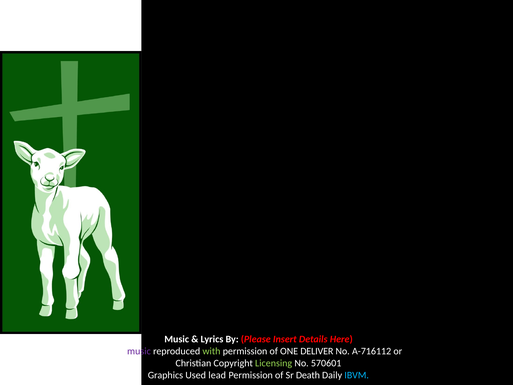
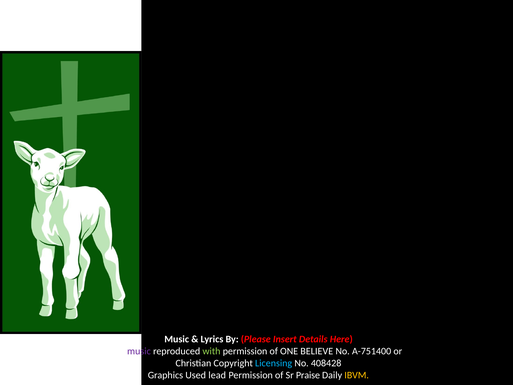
DELIVER: DELIVER -> BELIEVE (317, 351)
A-716112: A-716112 -> A-751400 (372, 351)
Licensing colour: light green -> light blue (274, 363)
570601: 570601 -> 408428 (326, 363)
Death: Death -> Praise (308, 375)
IBVM colour: light blue -> yellow (357, 375)
